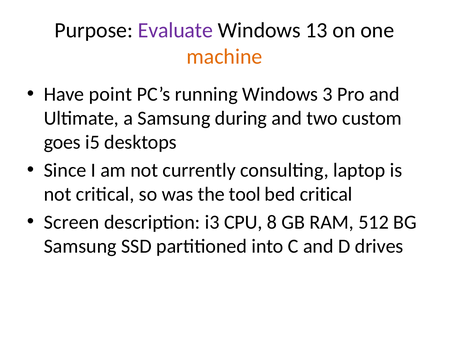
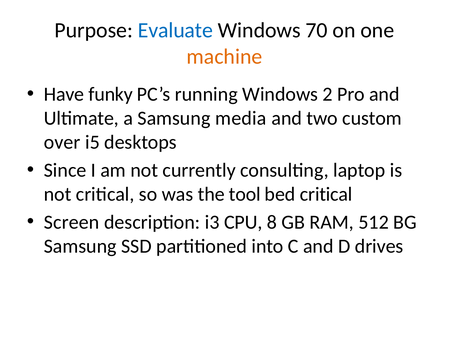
Evaluate colour: purple -> blue (175, 30)
13: 13 -> 70 (317, 30)
point: point -> funky (111, 94)
3: 3 -> 2 (328, 94)
during: during -> media (241, 118)
goes: goes -> over (62, 142)
